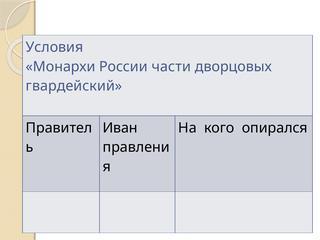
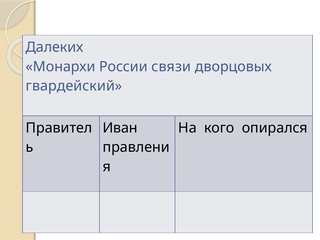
Условия: Условия -> Далеких (55, 47)
части: части -> связи (171, 67)
